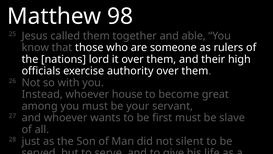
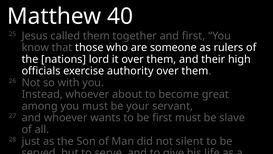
98: 98 -> 40 (120, 16)
and able: able -> first (194, 36)
house: house -> about (127, 94)
